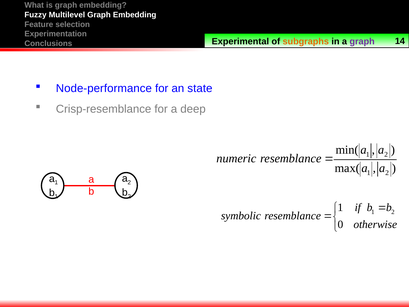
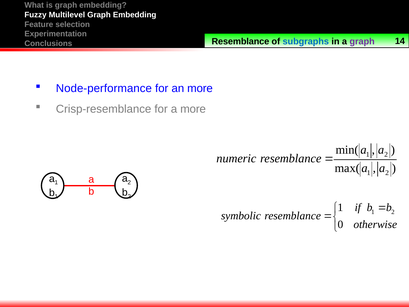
Experimental: Experimental -> Resemblance (240, 41)
subgraphs colour: orange -> blue (306, 41)
an state: state -> more (200, 88)
a deep: deep -> more (193, 109)
